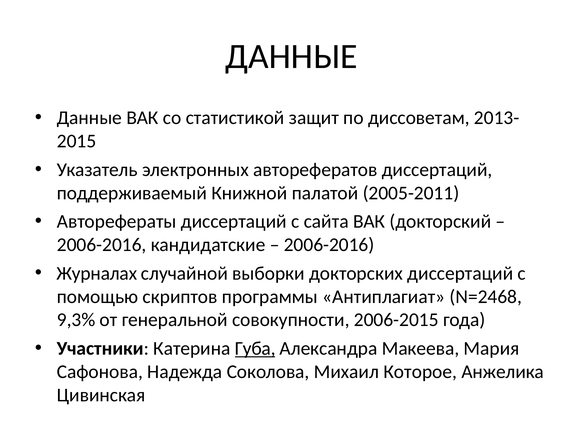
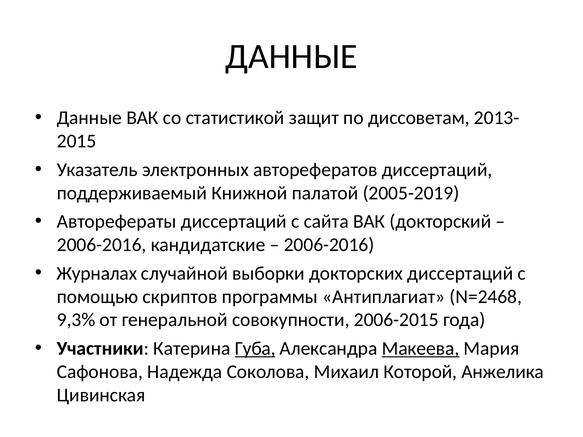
2005-2011: 2005-2011 -> 2005-2019 (411, 193)
Макеева underline: none -> present (421, 349)
Которое: Которое -> Которой (420, 372)
